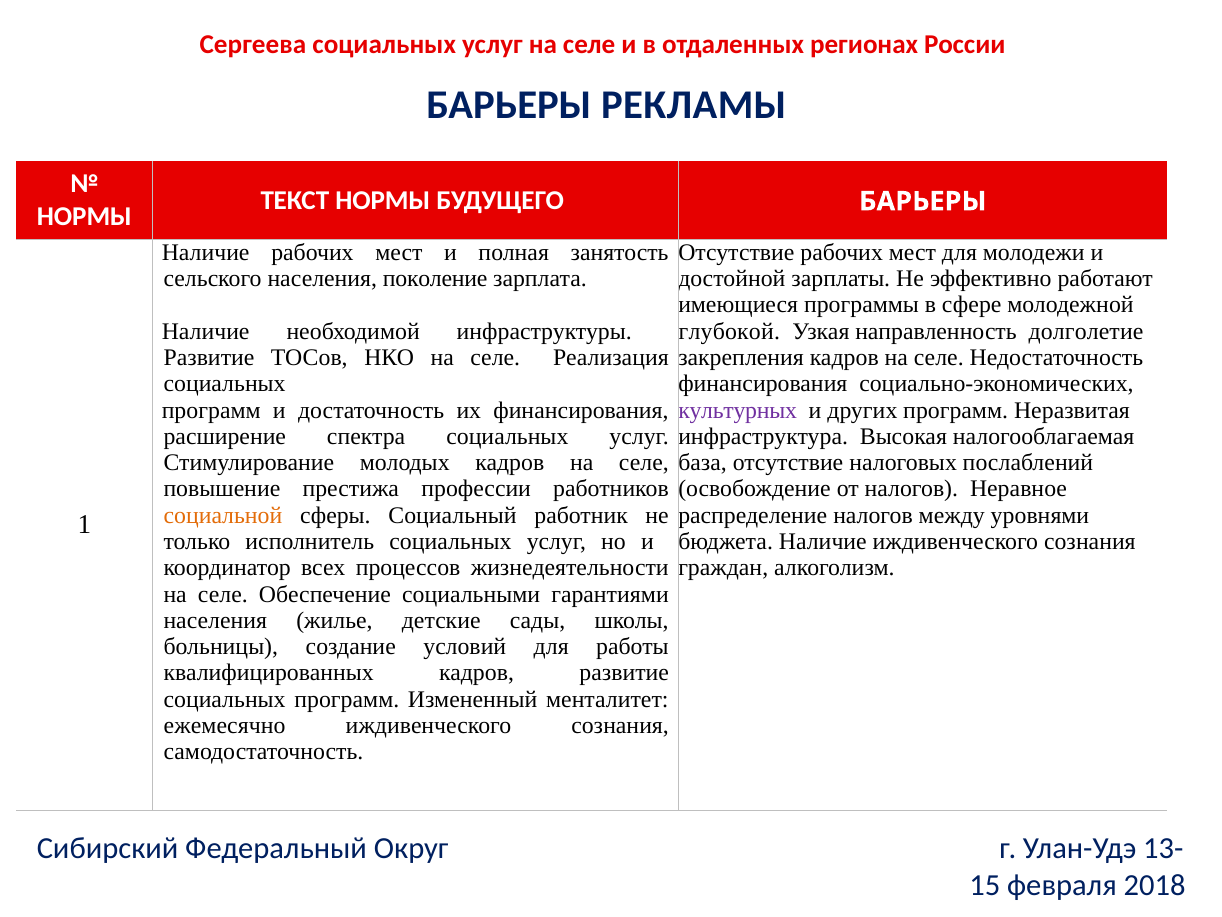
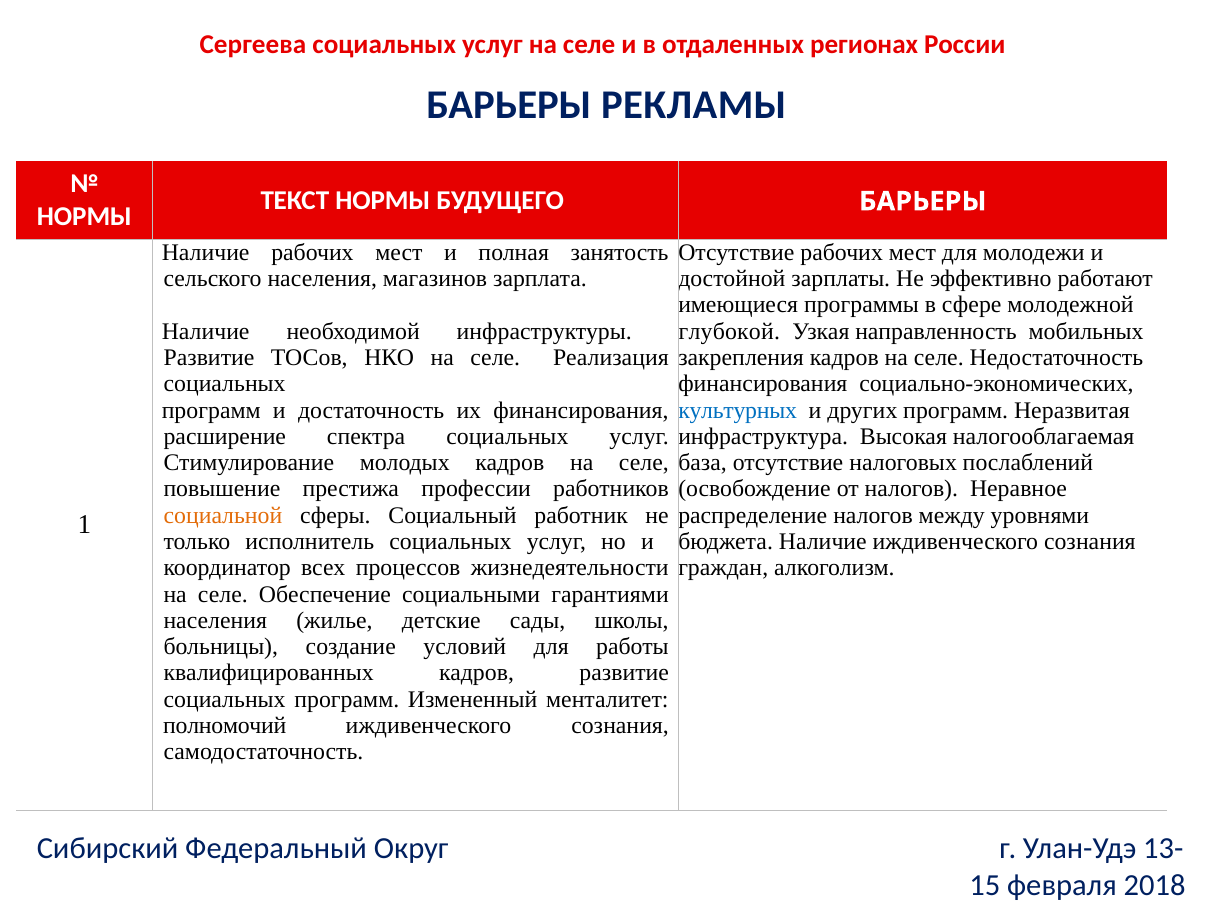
поколение: поколение -> магазинов (435, 279)
долголетие: долголетие -> мобильных (1086, 331)
культурных colour: purple -> blue (738, 410)
ежемесячно: ежемесячно -> полномочий (225, 725)
